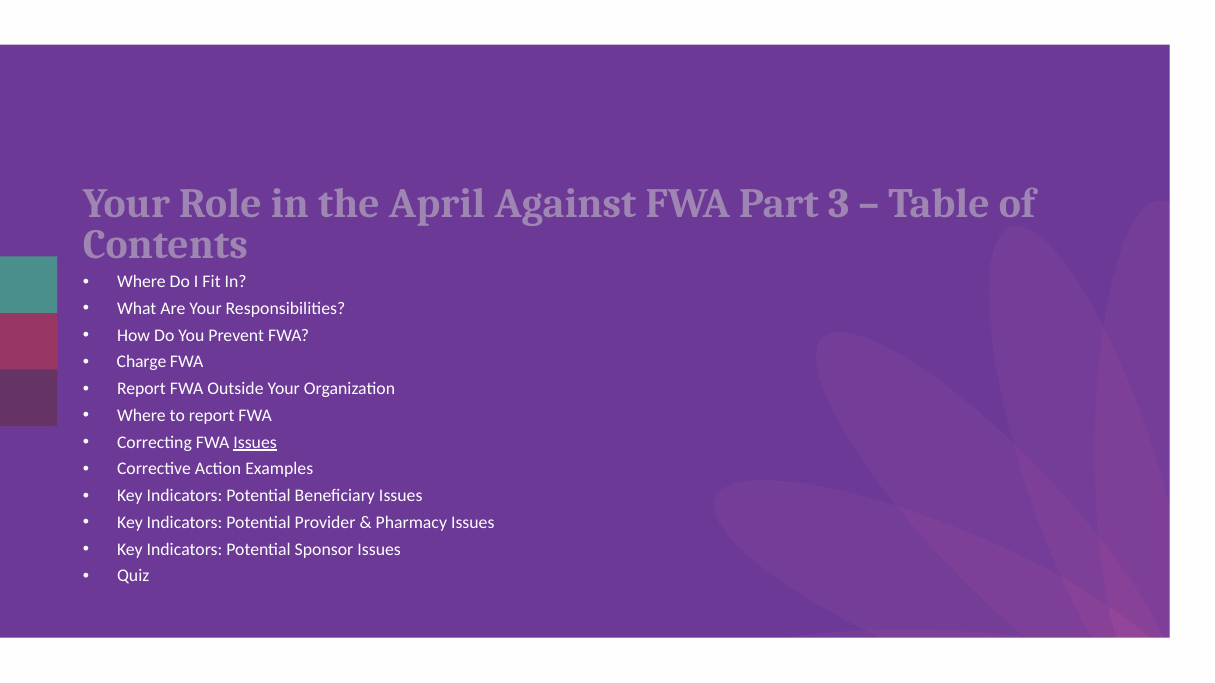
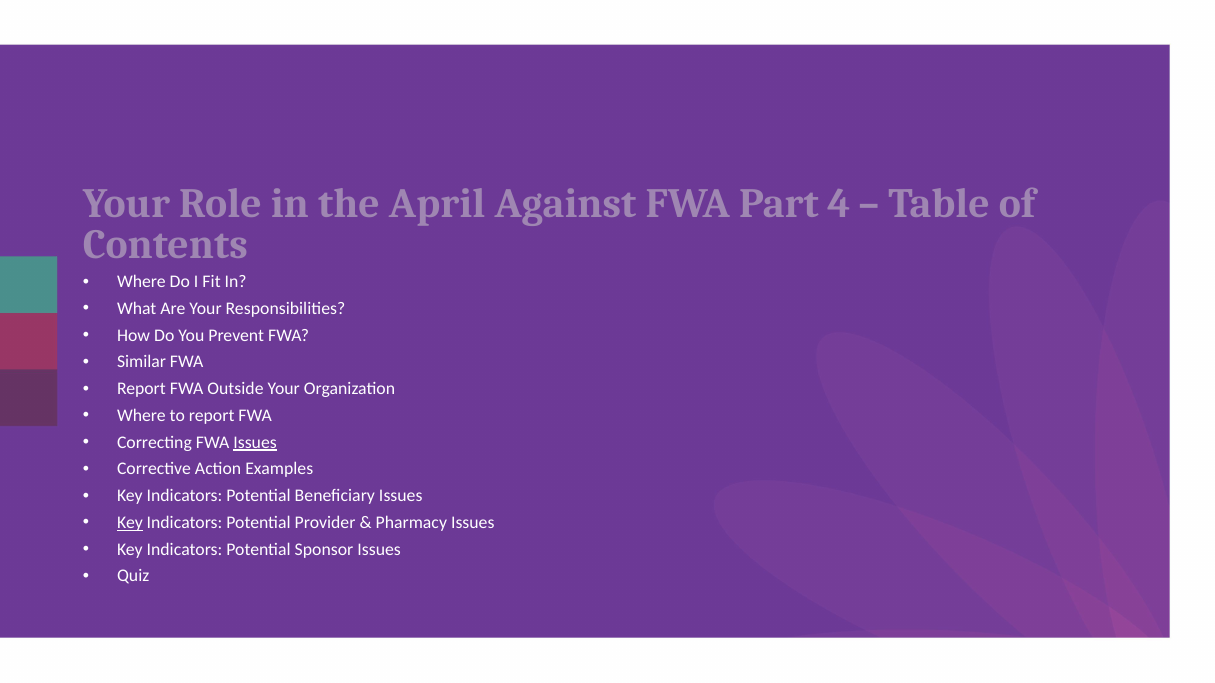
3: 3 -> 4 (839, 204)
Charge: Charge -> Similar (141, 362)
Key underline: none -> present (130, 523)
